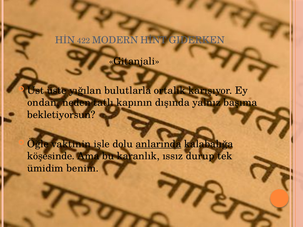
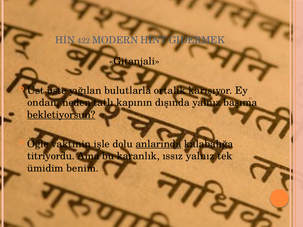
GIDERKEN: GIDERKEN -> GIDERMEK (197, 40)
bekletiyorsun underline: none -> present (61, 115)
köşesinde: köşesinde -> titriyordu (51, 156)
ıssız durup: durup -> yalnız (200, 156)
